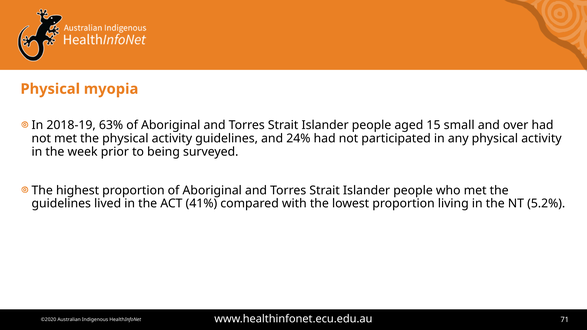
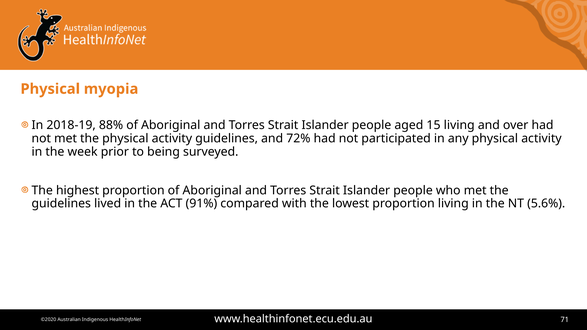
63%: 63% -> 88% (111, 125)
15 small: small -> living (459, 125)
24%: 24% -> 72% (298, 139)
41%: 41% -> 91% (201, 204)
5.2%: 5.2% -> 5.6% (546, 204)
